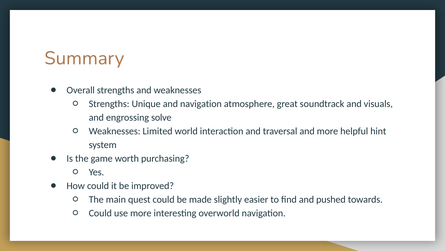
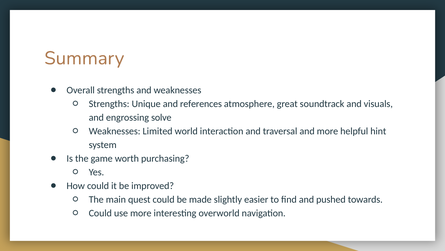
and navigation: navigation -> references (201, 104)
